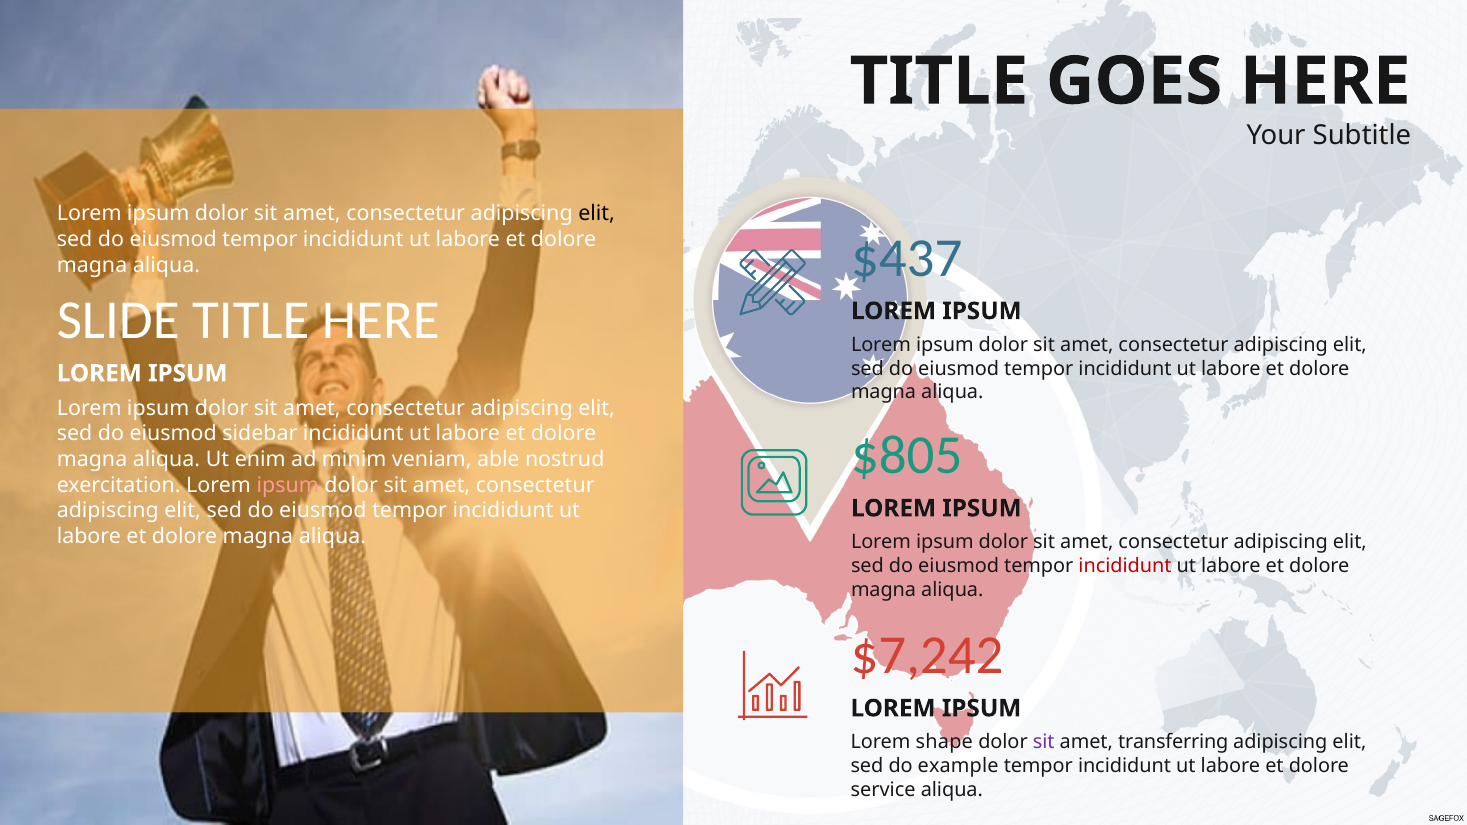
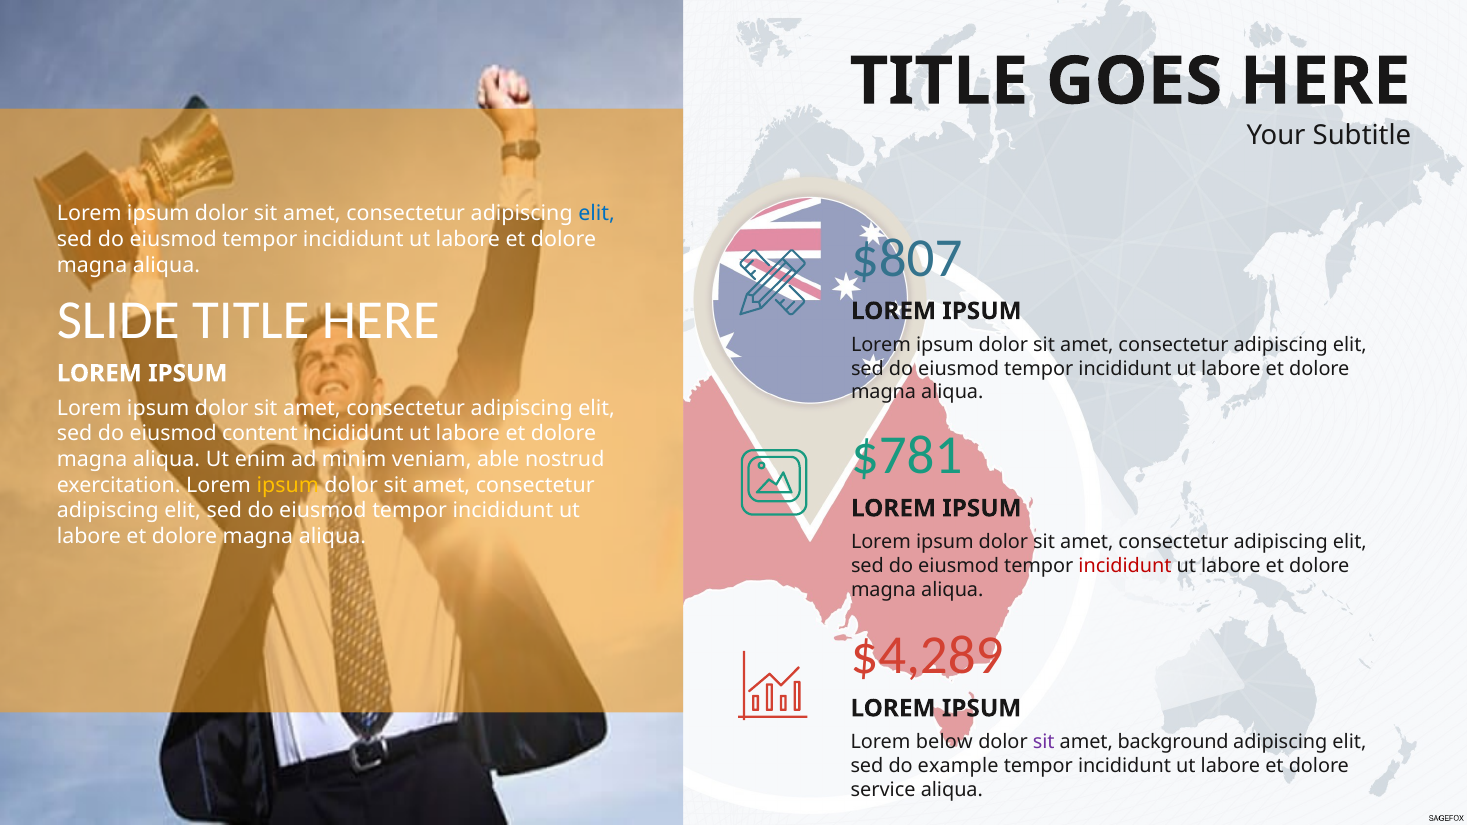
elit colour: black -> blue (597, 214)
$437: $437 -> $807 (907, 258)
sidebar: sidebar -> content (260, 434)
$805: $805 -> $781 (907, 456)
ipsum colour: pink -> yellow (288, 485)
$7,242: $7,242 -> $4,289 (927, 656)
shape: shape -> below (944, 742)
transferring: transferring -> background (1173, 742)
